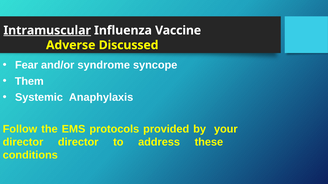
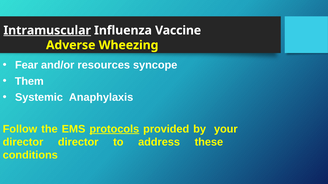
Discussed: Discussed -> Wheezing (129, 45)
syndrome: syndrome -> resources (104, 65)
protocols underline: none -> present (114, 129)
